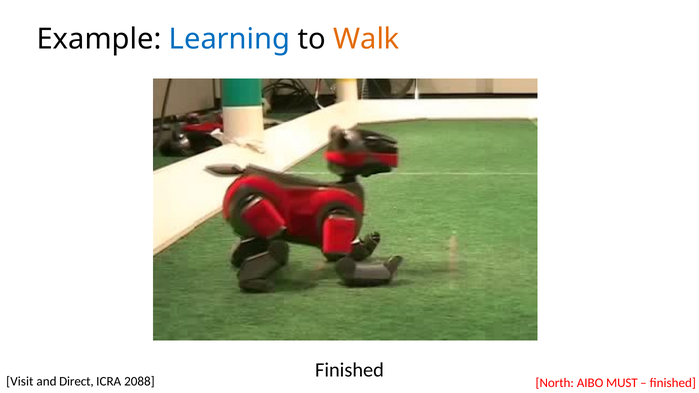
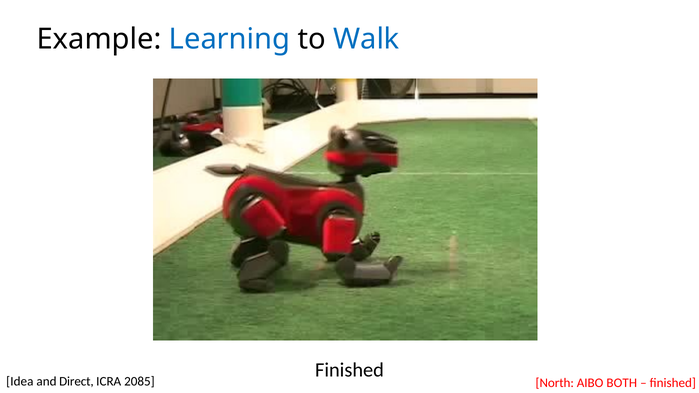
Walk colour: orange -> blue (367, 39)
Visit: Visit -> Idea (20, 382)
2088: 2088 -> 2085 (139, 382)
MUST: MUST -> BOTH (622, 383)
